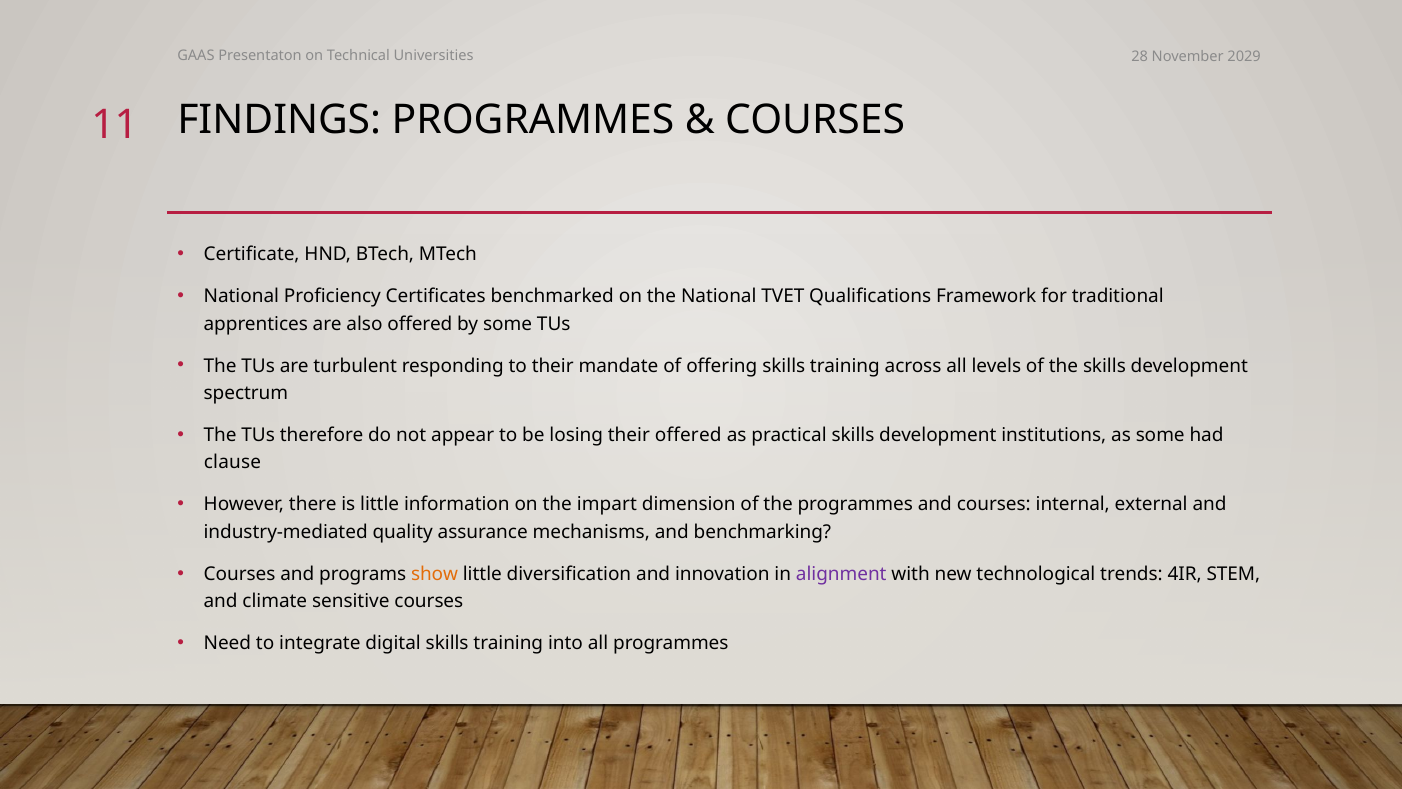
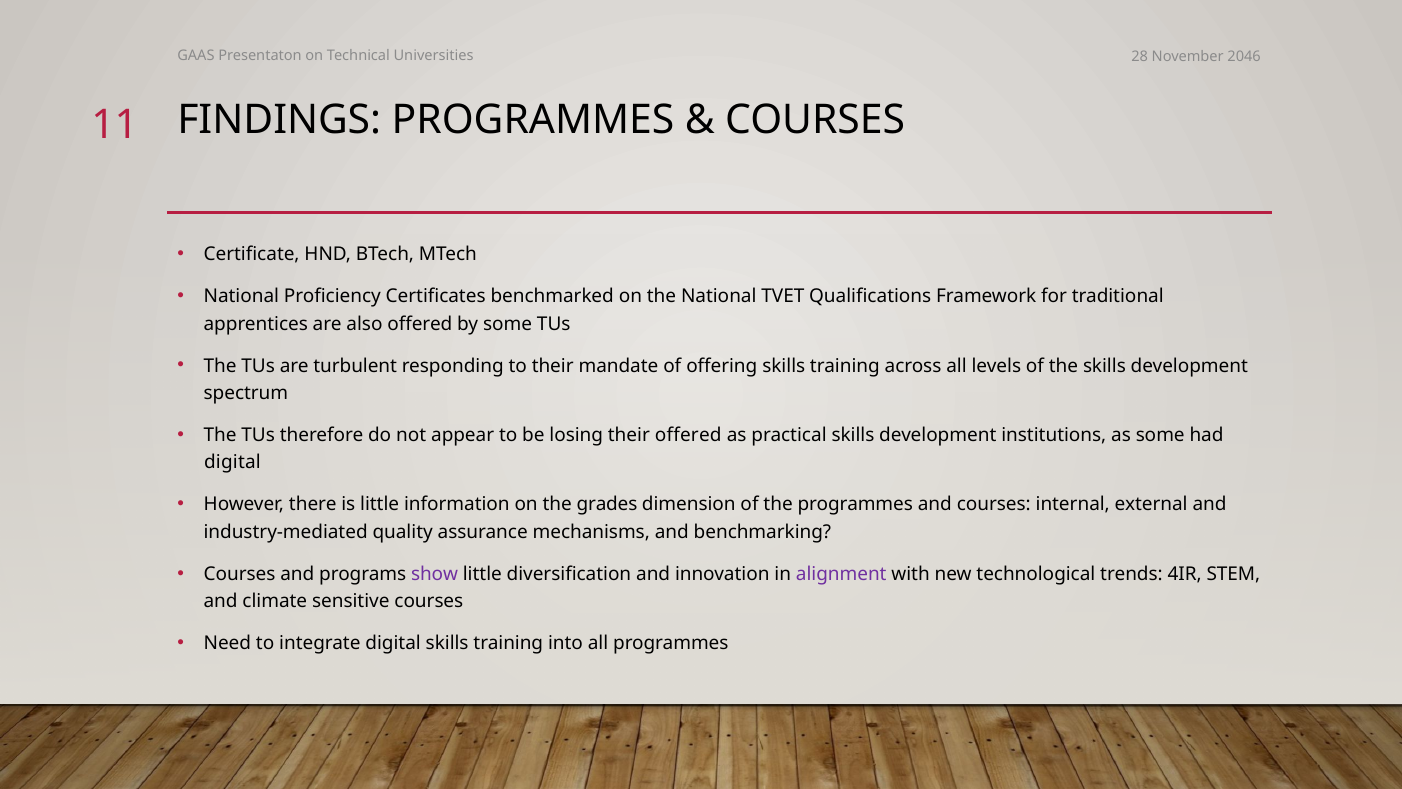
2029: 2029 -> 2046 (1244, 57)
clause: clause -> digital (232, 462)
impart: impart -> grades (607, 504)
show colour: orange -> purple (435, 574)
